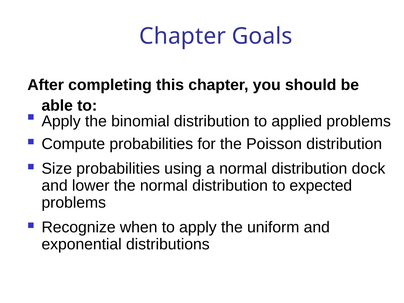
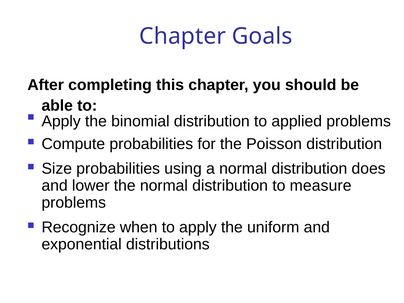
dock: dock -> does (369, 169)
expected: expected -> measure (321, 186)
